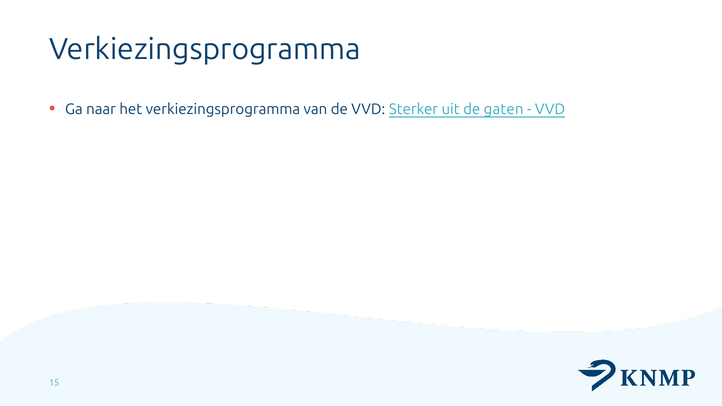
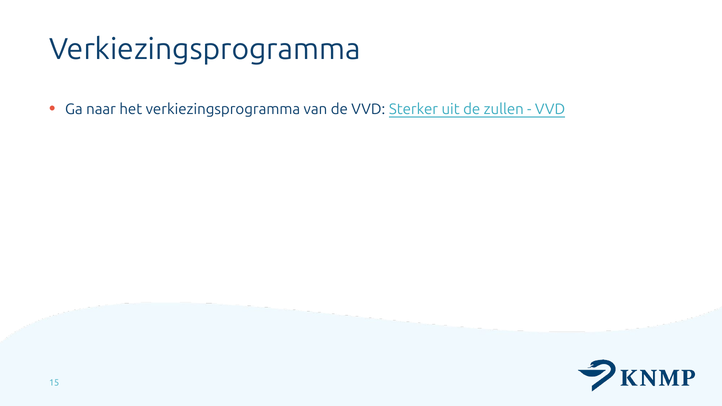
gaten: gaten -> zullen (504, 109)
